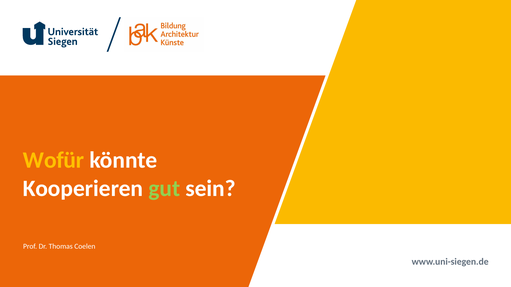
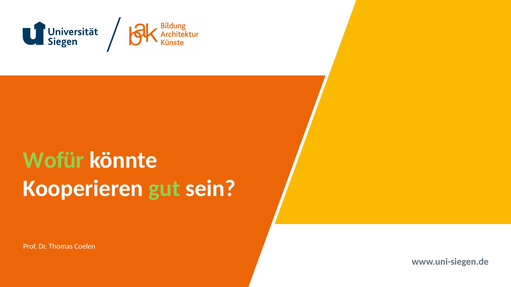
Wofür colour: yellow -> light green (54, 160)
